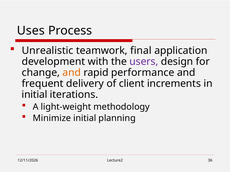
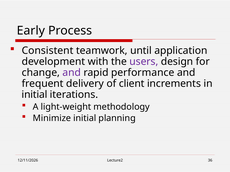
Uses: Uses -> Early (31, 31)
Unrealistic: Unrealistic -> Consistent (48, 51)
final: final -> until (141, 51)
and colour: orange -> purple (72, 73)
